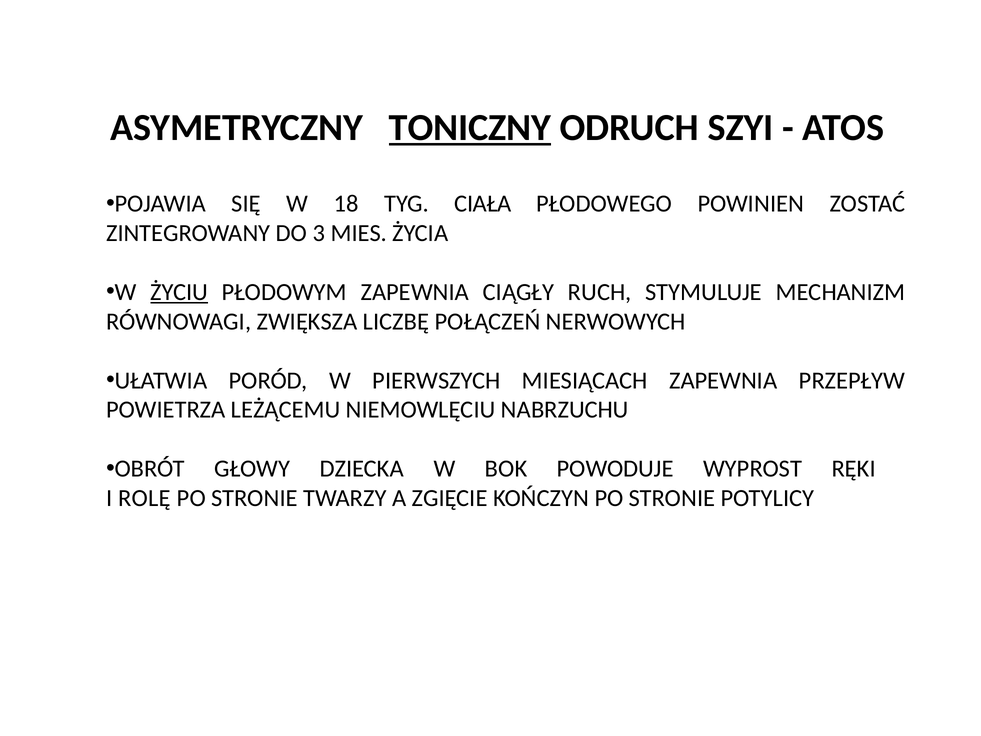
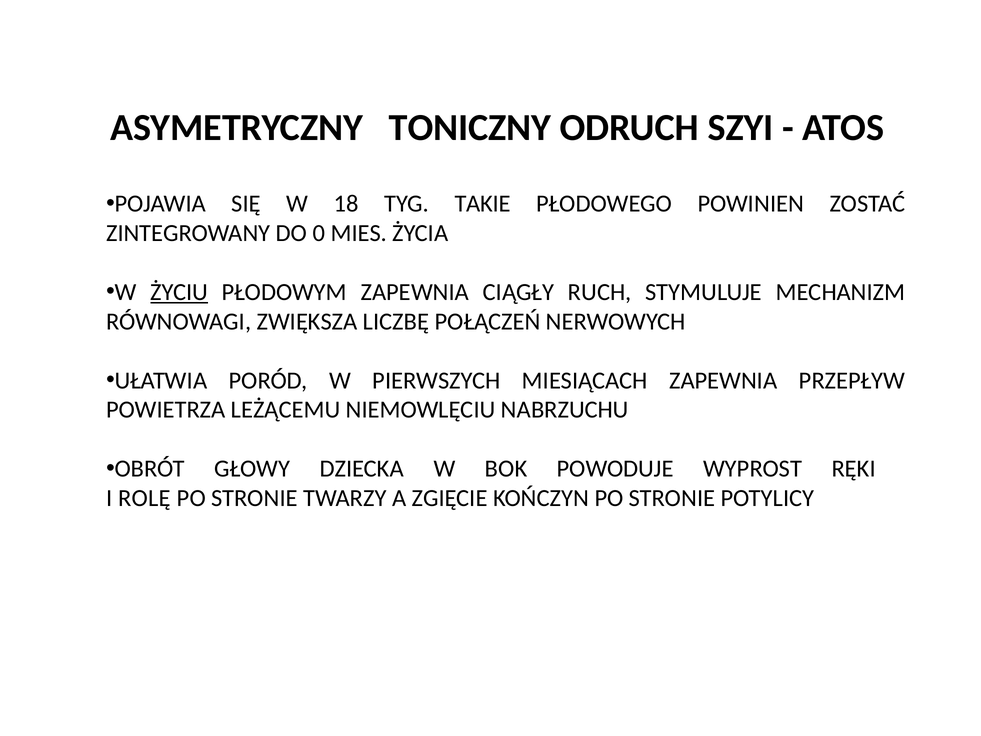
TONICZNY underline: present -> none (470, 128)
CIAŁA: CIAŁA -> TAKIE (483, 204)
3: 3 -> 0 (319, 233)
